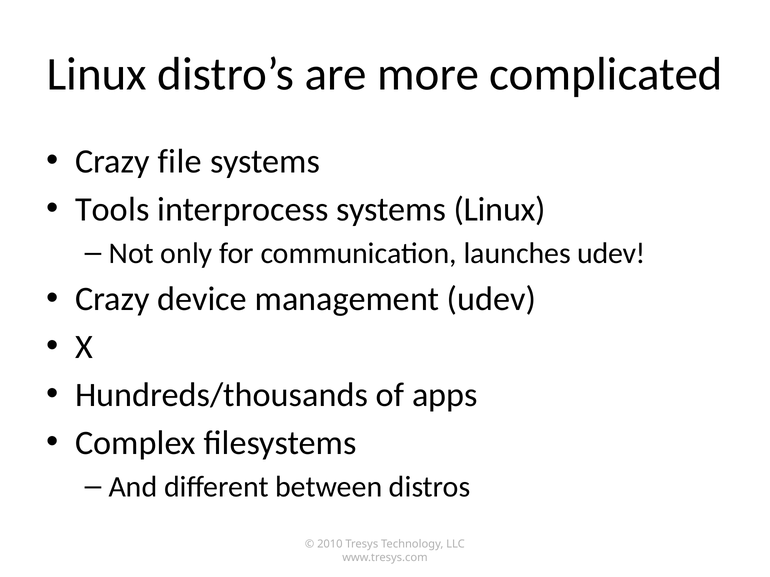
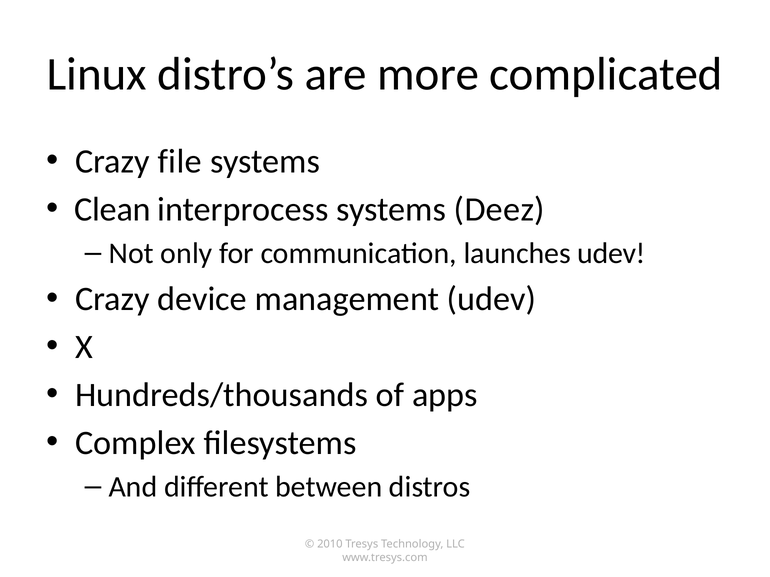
Tools: Tools -> Clean (112, 210)
systems Linux: Linux -> Deez (499, 210)
